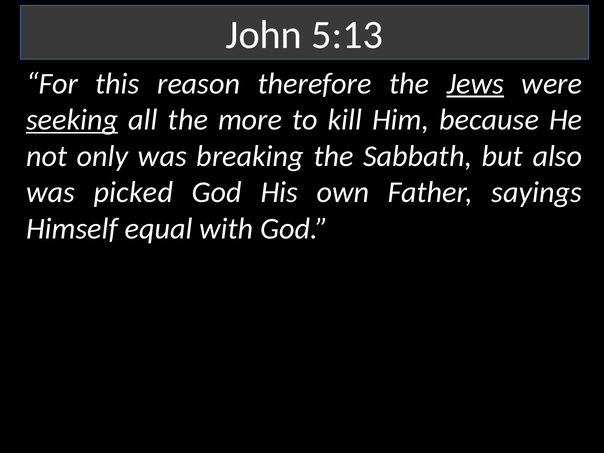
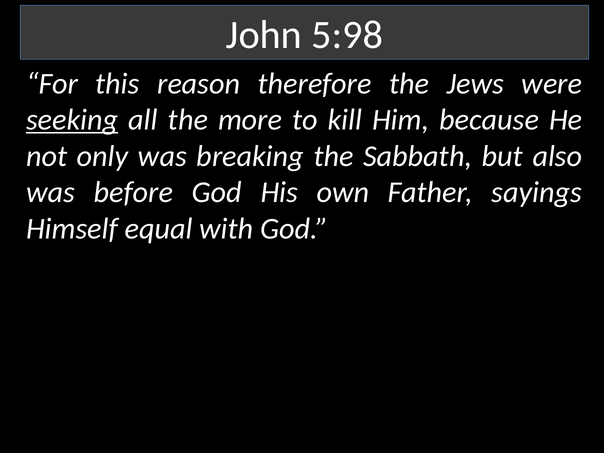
5:13: 5:13 -> 5:98 (347, 35)
Jews underline: present -> none (475, 84)
picked: picked -> before (133, 192)
